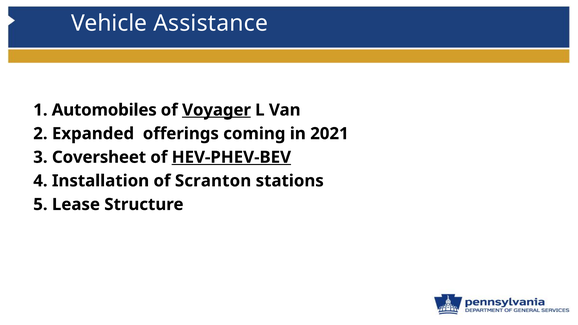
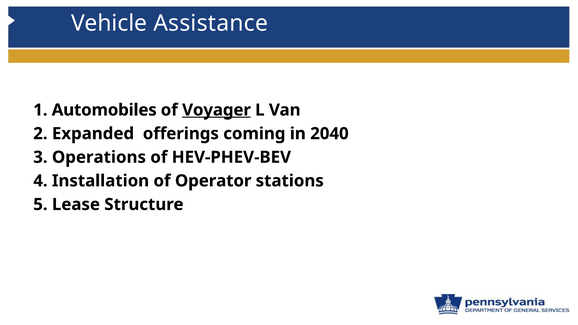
2021: 2021 -> 2040 (329, 134)
Coversheet: Coversheet -> Operations (99, 157)
HEV-PHEV-BEV underline: present -> none (231, 157)
Scranton: Scranton -> Operator (213, 181)
